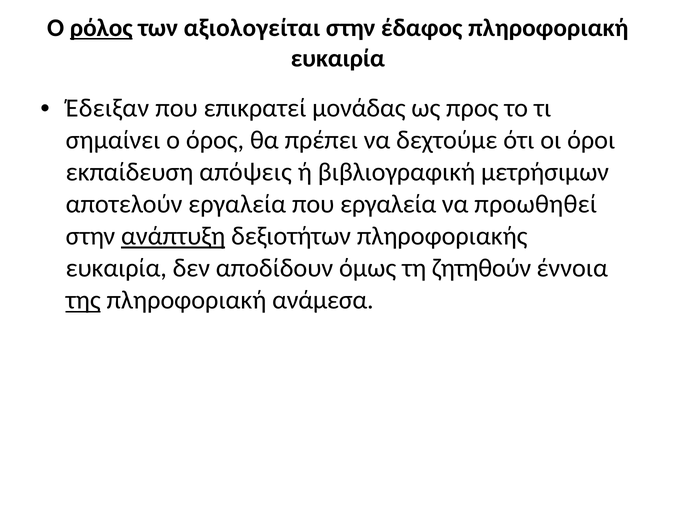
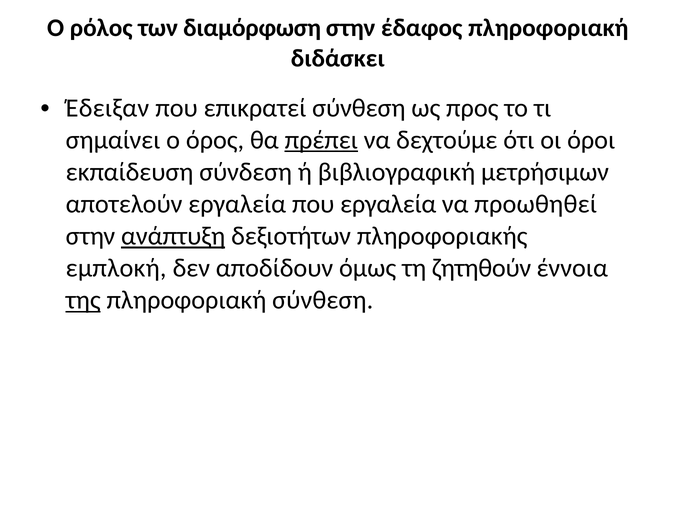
ρόλος underline: present -> none (101, 28)
αξιολογείται: αξιολογείται -> διαμόρφωση (252, 28)
ευκαιρία: ευκαιρία -> διδάσκει (338, 58)
επικρατεί μονάδας: μονάδας -> σύνθεση (359, 108)
πρέπει underline: none -> present (321, 140)
απόψεις: απόψεις -> σύνδεση (246, 172)
ευκαιρία: ευκαιρία -> εμπλοκή (116, 268)
πληροφοριακή ανάμεσα: ανάμεσα -> σύνθεση (323, 300)
